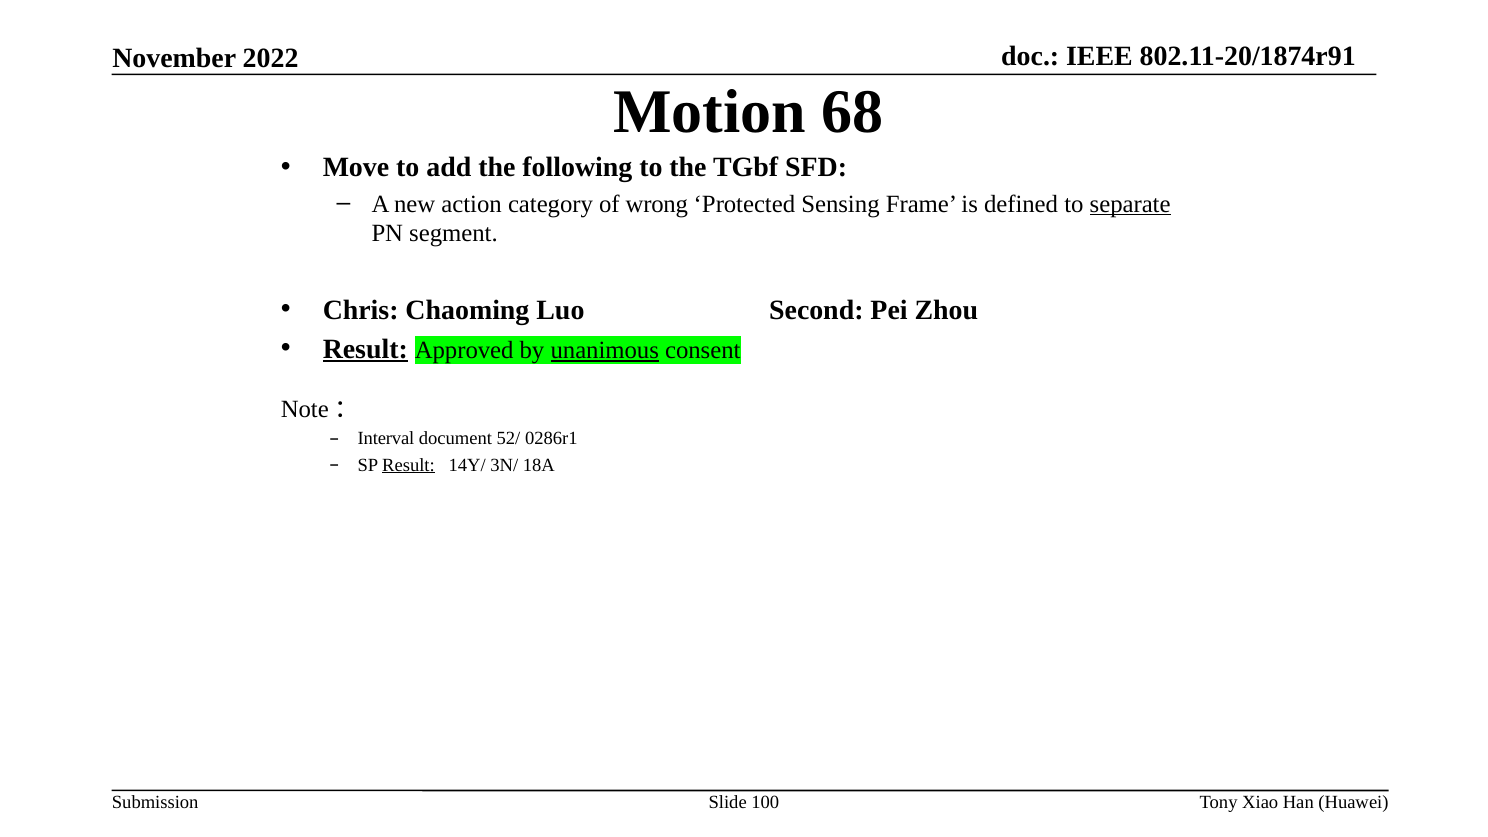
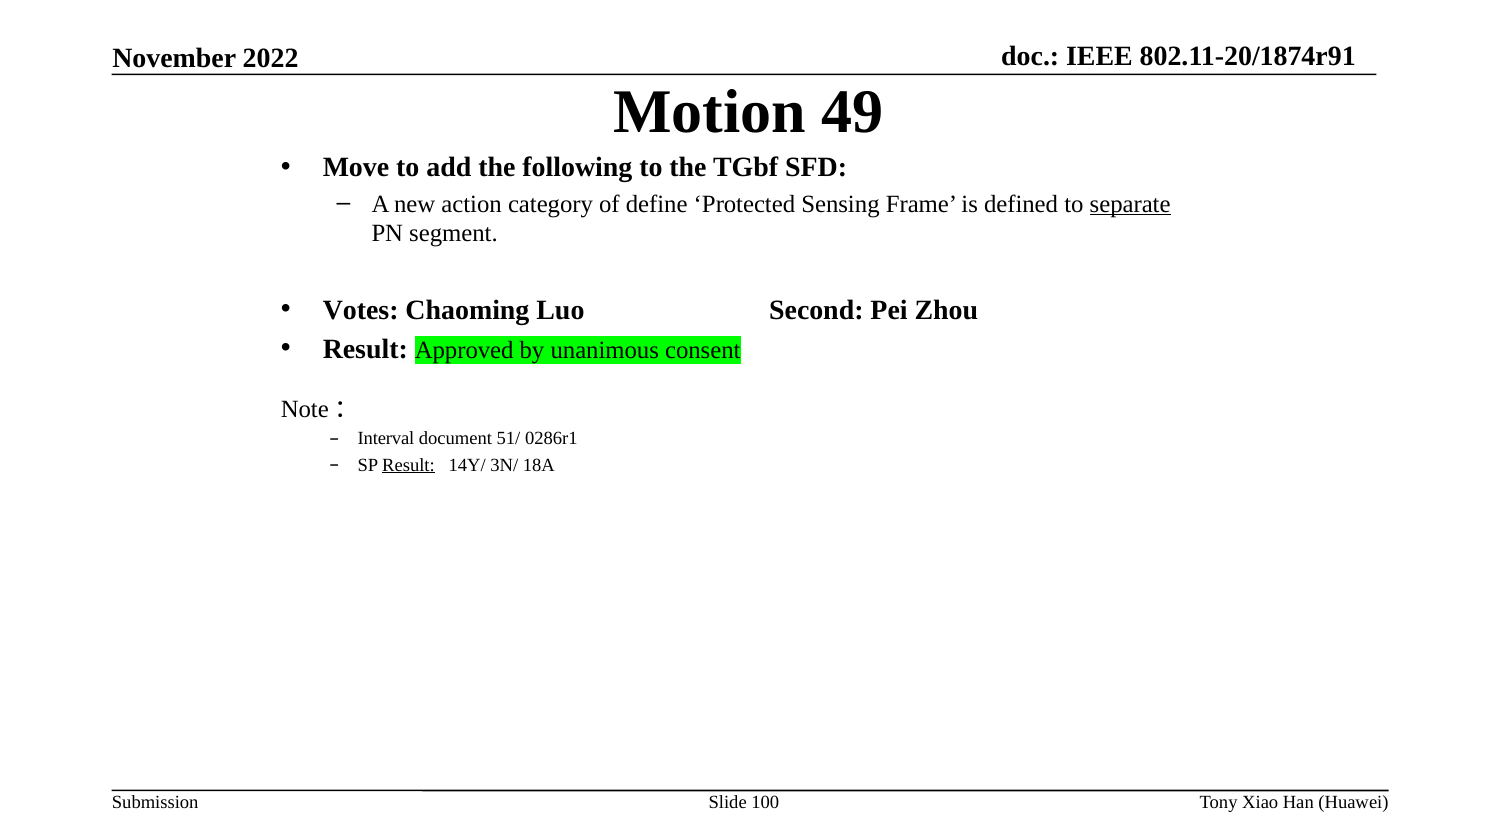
68: 68 -> 49 (852, 112)
wrong: wrong -> define (657, 204)
Chris: Chris -> Votes (361, 310)
Result underline: present -> none (365, 349)
unanimous underline: present -> none (605, 350)
52/: 52/ -> 51/ (509, 439)
